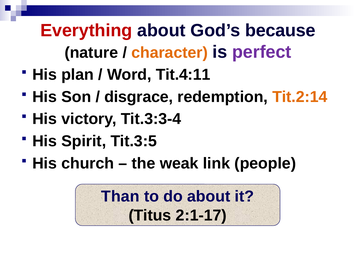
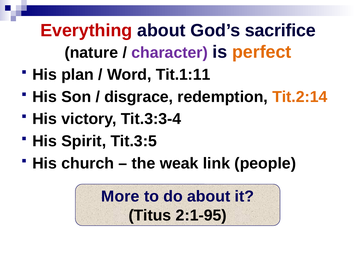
because: because -> sacrifice (280, 31)
character colour: orange -> purple (170, 53)
perfect colour: purple -> orange (262, 52)
Tit.4:11: Tit.4:11 -> Tit.1:11 (183, 75)
Than: Than -> More (120, 196)
2:1-17: 2:1-17 -> 2:1-95 (201, 215)
